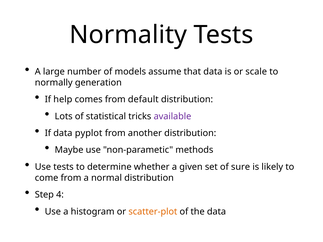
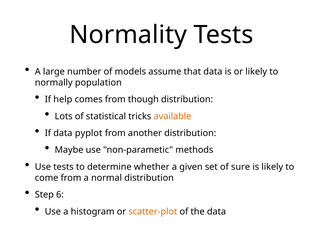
or scale: scale -> likely (256, 72)
generation: generation -> population (98, 83)
default: default -> though (143, 99)
available colour: purple -> orange (172, 116)
4: 4 -> 6 (60, 195)
